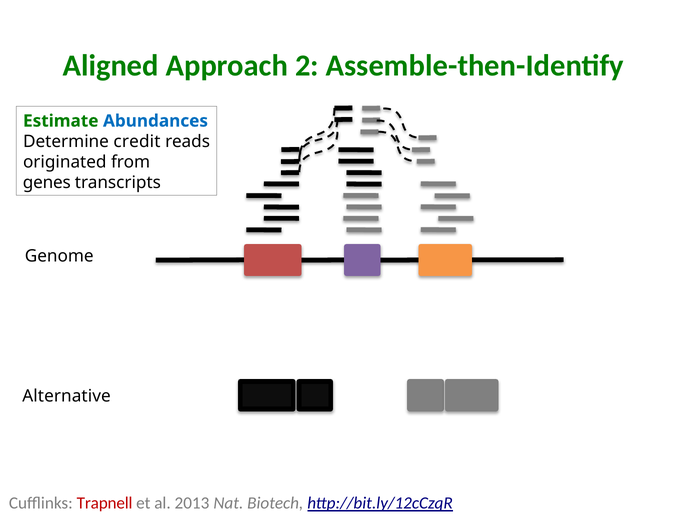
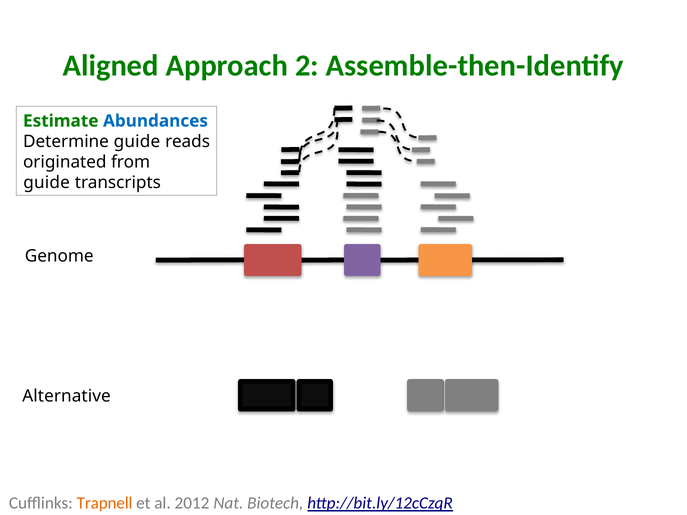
Determine credit: credit -> guide (137, 142)
genes: genes -> guide (47, 183)
Trapnell colour: red -> orange (105, 503)
2013: 2013 -> 2012 (192, 503)
